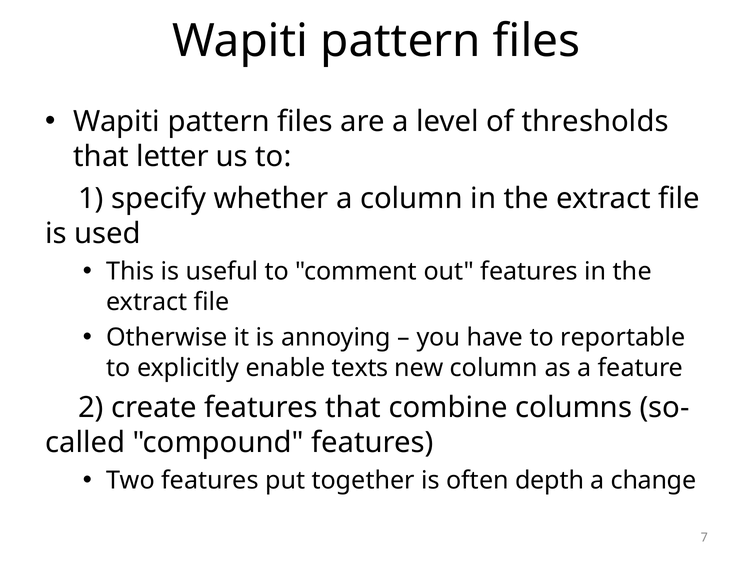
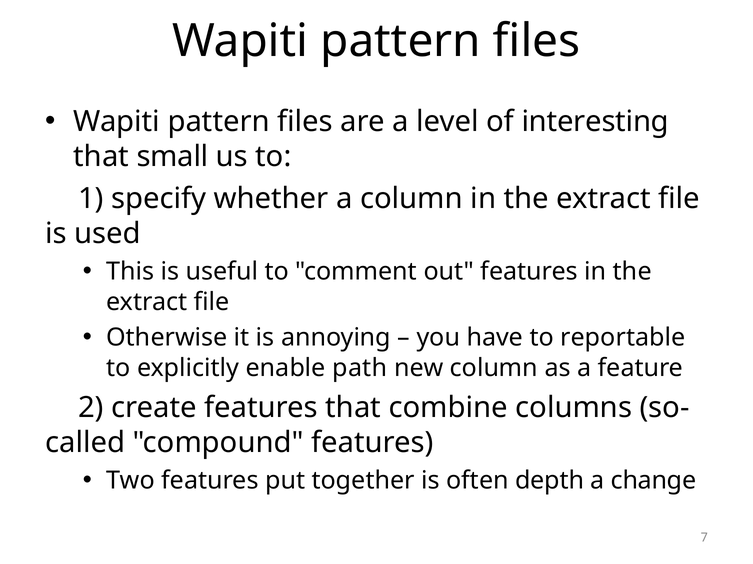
thresholds: thresholds -> interesting (595, 122)
letter: letter -> small (172, 157)
texts: texts -> path (360, 368)
